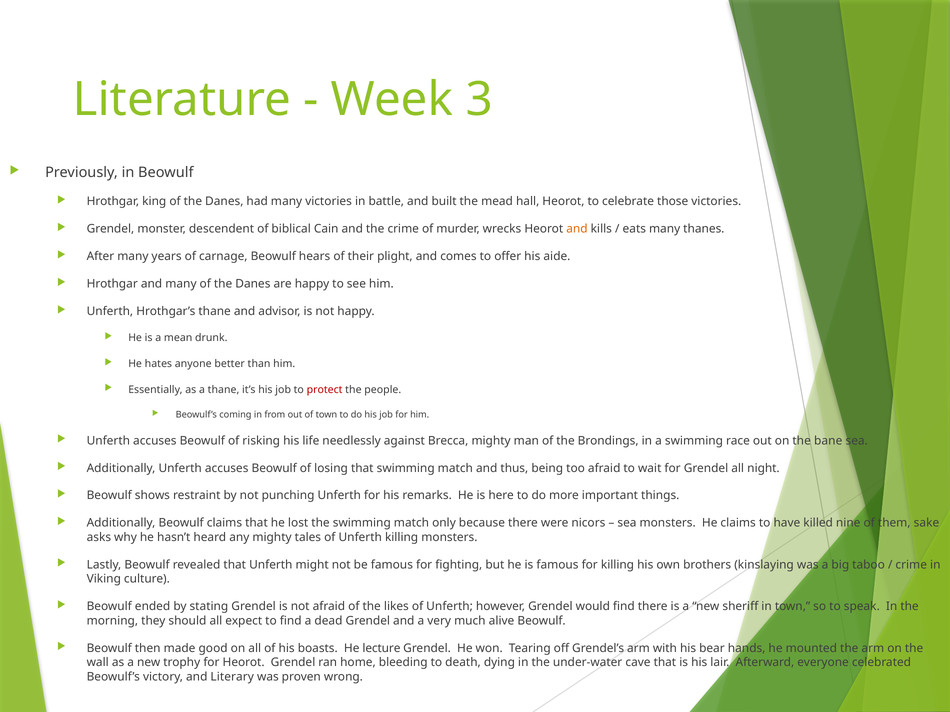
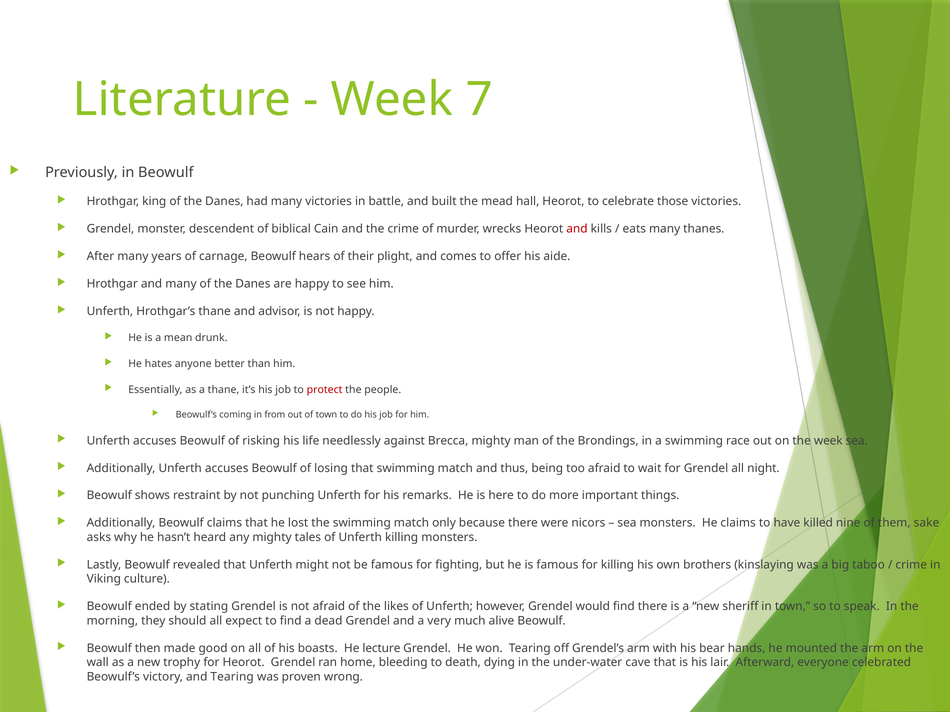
3: 3 -> 7 (479, 100)
and colour: orange -> red (577, 229)
the bane: bane -> week (828, 441)
and Literary: Literary -> Tearing (232, 677)
